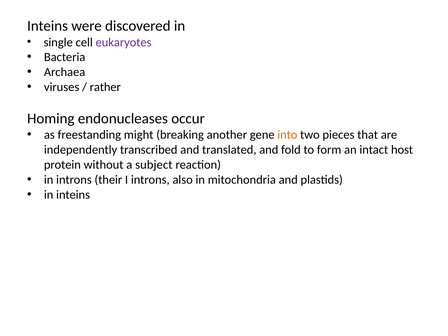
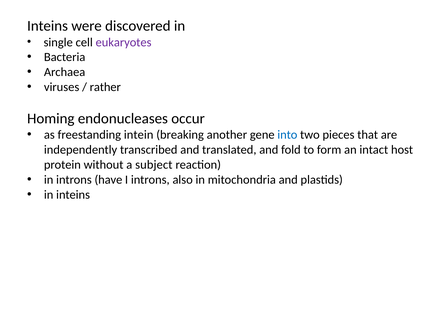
might: might -> intein (139, 135)
into colour: orange -> blue (287, 135)
their: their -> have (108, 180)
